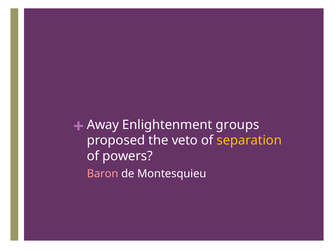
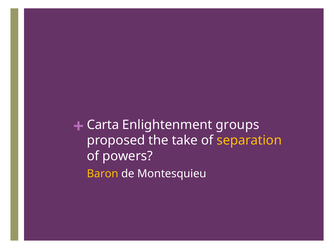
Away: Away -> Carta (103, 124)
veto: veto -> take (185, 140)
Baron colour: pink -> yellow (103, 173)
